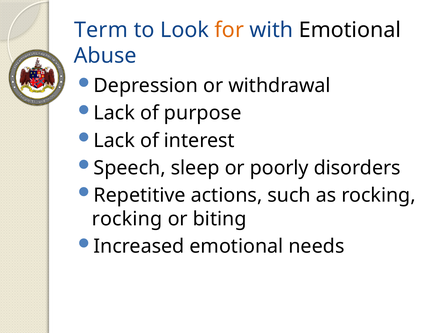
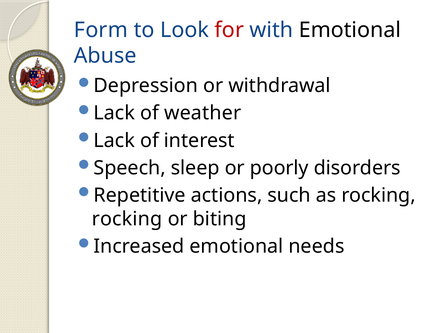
Term: Term -> Form (101, 30)
for colour: orange -> red (229, 30)
purpose: purpose -> weather (203, 113)
